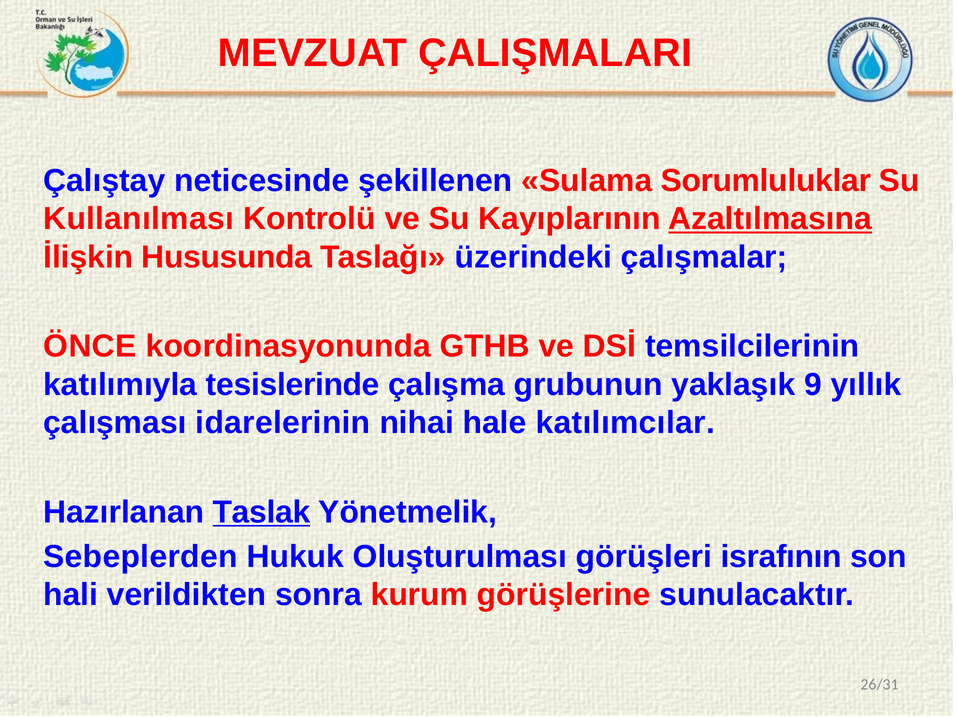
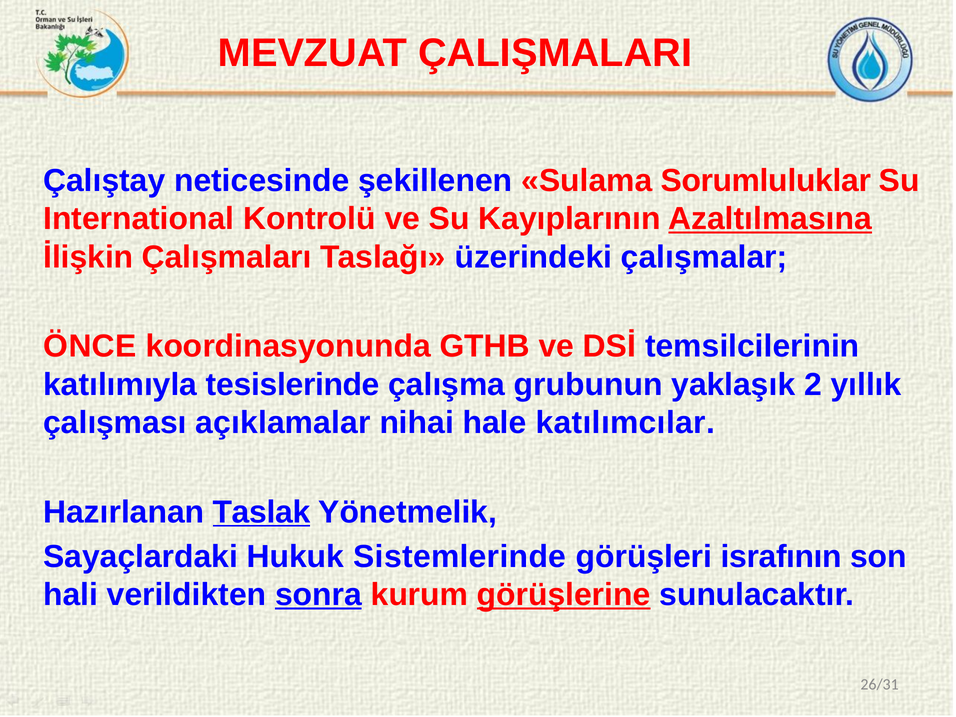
Kullanılması: Kullanılması -> International (139, 219)
Hususunda: Hususunda -> Çalışmaları (227, 257)
9: 9 -> 2 (813, 385)
idarelerinin: idarelerinin -> açıklamalar (283, 423)
Sebeplerden: Sebeplerden -> Sayaçlardaki (141, 557)
Oluşturulması: Oluşturulması -> Sistemlerinde (460, 557)
sonra underline: none -> present (318, 595)
görüşlerine underline: none -> present (564, 595)
